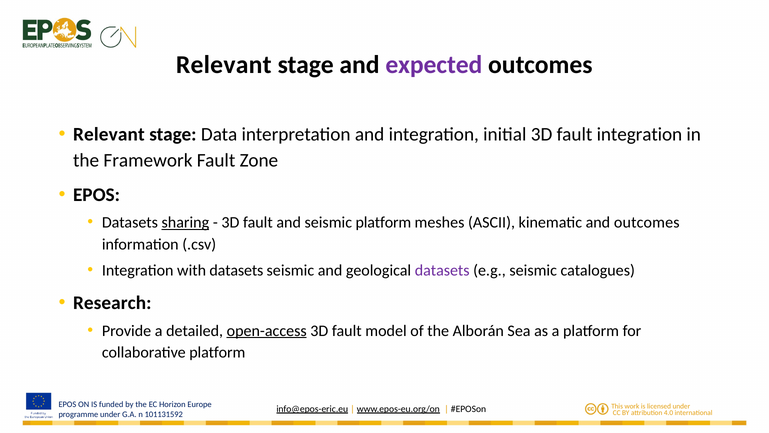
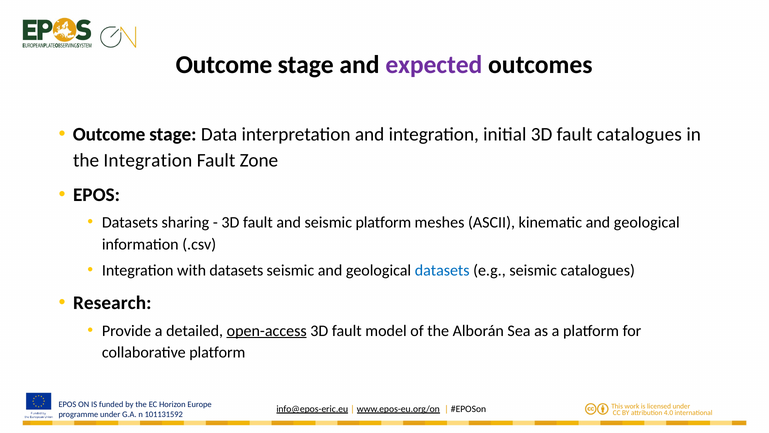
Relevant: Relevant -> Outcome (224, 65)
Relevant: Relevant -> Outcome (109, 134)
fault integration: integration -> catalogues (639, 134)
the Framework: Framework -> Integration (148, 160)
sharing underline: present -> none (185, 222)
kinematic and outcomes: outcomes -> geological (647, 222)
datasets colour: purple -> blue (442, 270)
